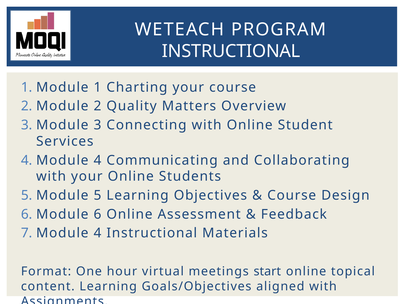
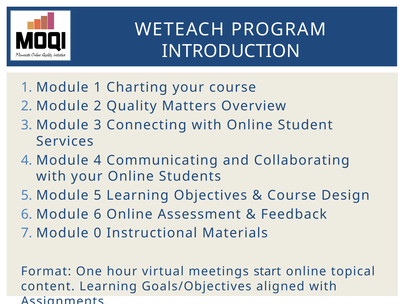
INSTRUCTIONAL: INSTRUCTIONAL -> INTRODUCTION (231, 51)
7 Module 4: 4 -> 0 (97, 233)
